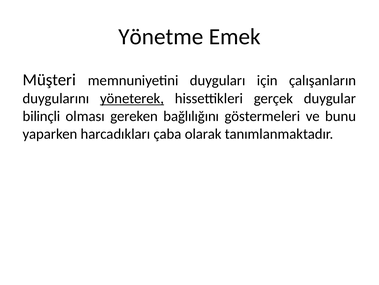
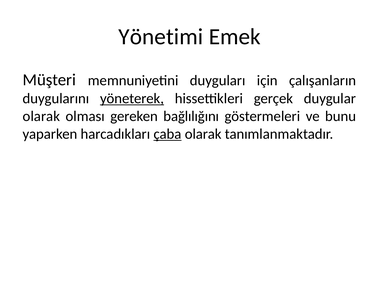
Yönetme: Yönetme -> Yönetimi (161, 37)
bilinçli: bilinçli -> olarak (41, 116)
çaba underline: none -> present (168, 134)
